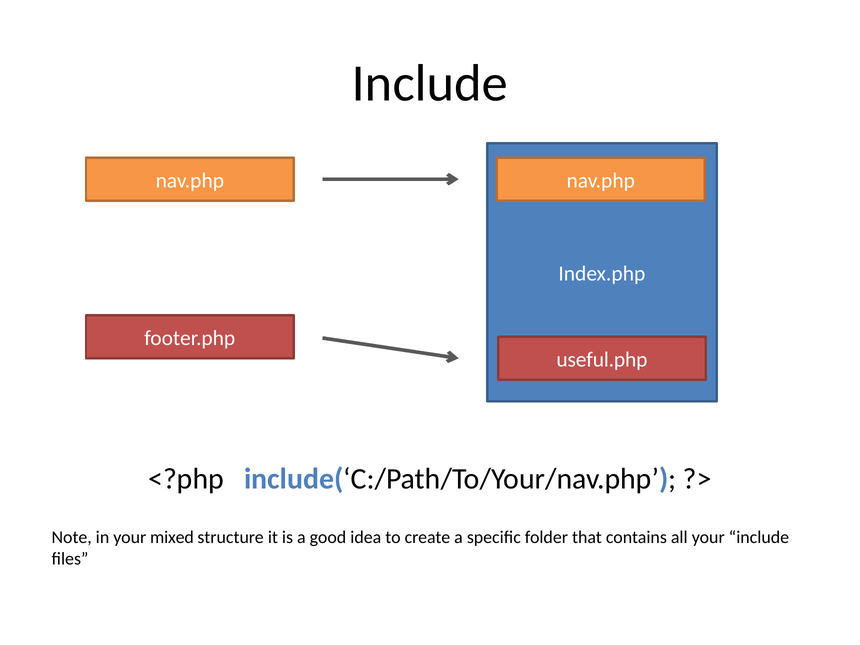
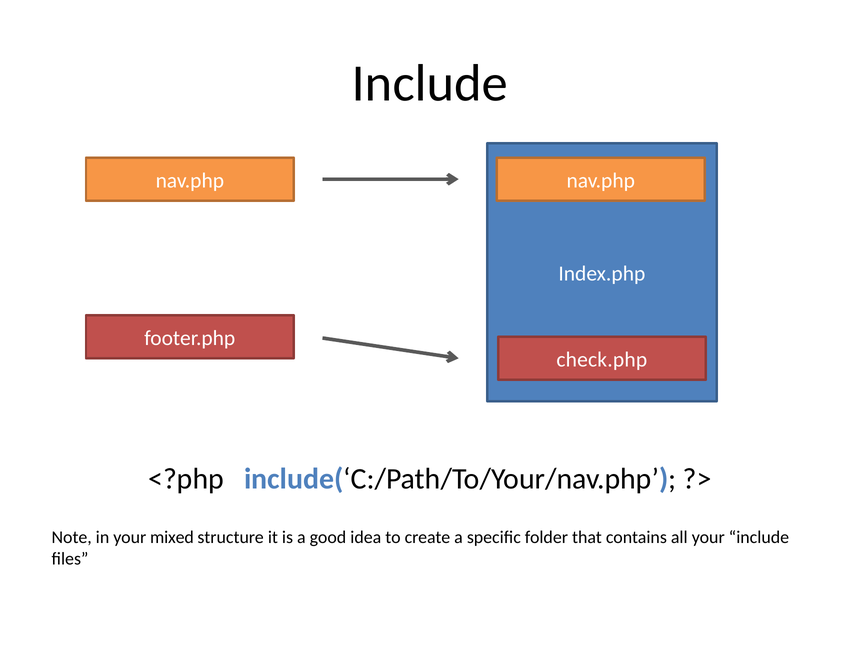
useful.php: useful.php -> check.php (602, 360)
